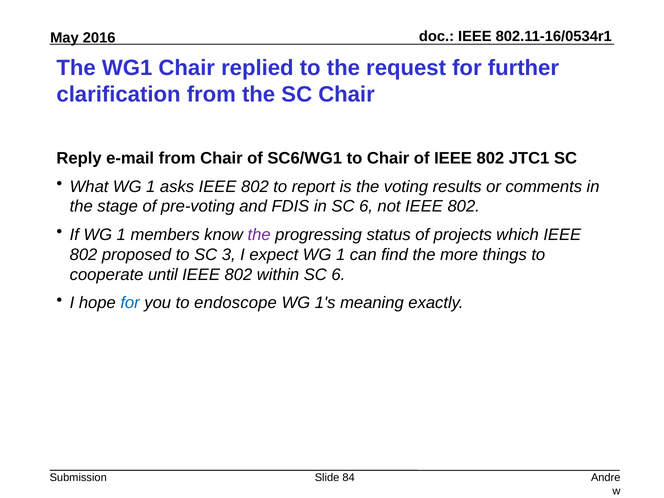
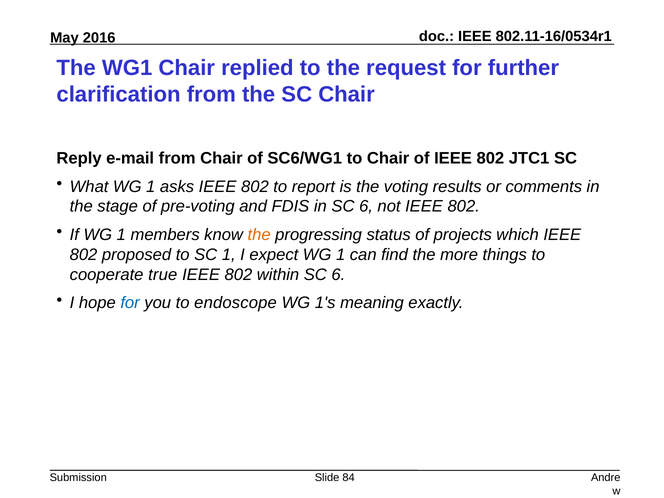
the colour: purple -> orange (259, 235)
SC 3: 3 -> 1 (229, 255)
until: until -> true (163, 275)
